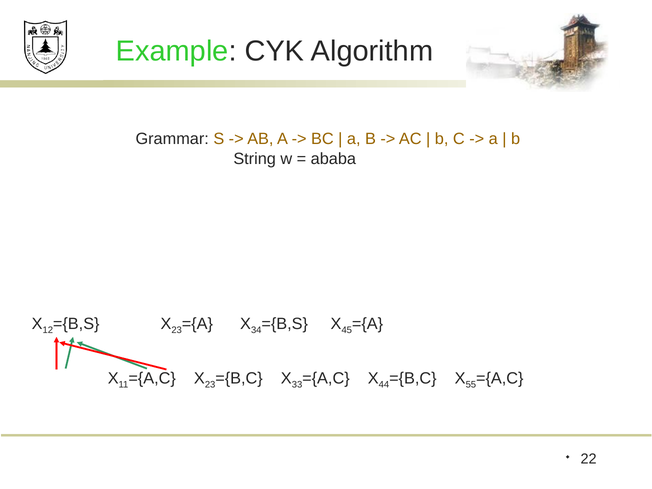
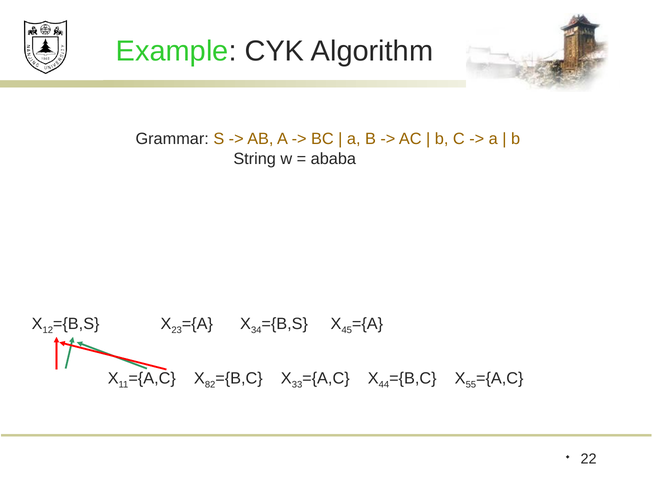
23: 23 -> 82 (210, 384)
